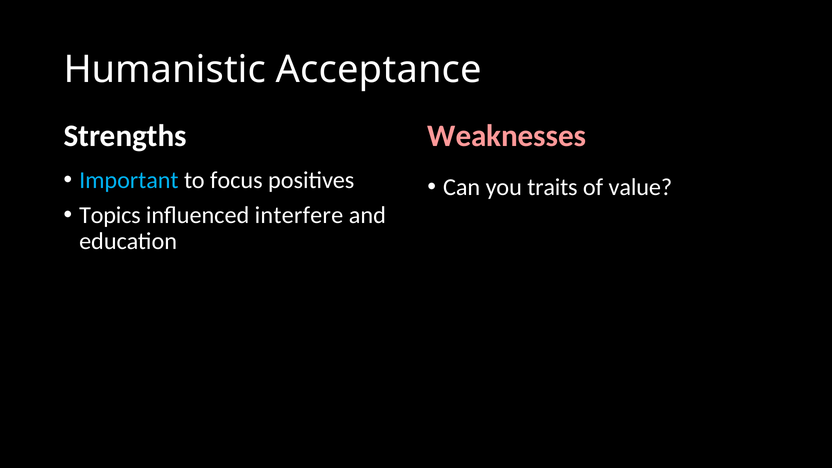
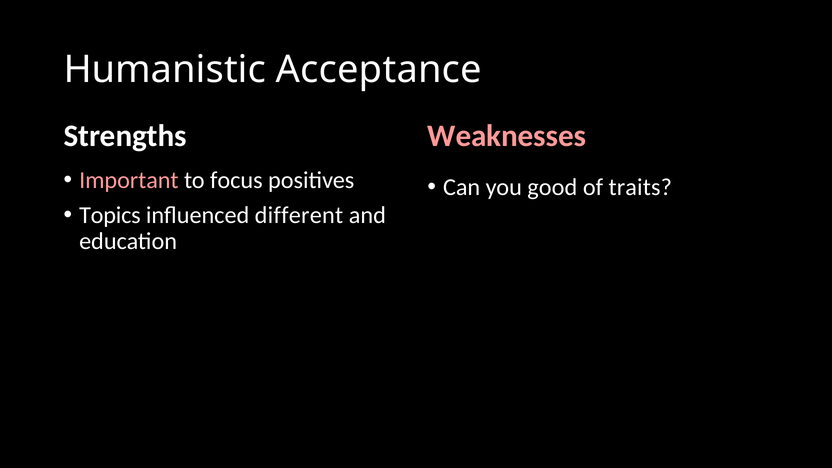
Important colour: light blue -> pink (129, 180)
traits: traits -> good (552, 187)
value: value -> traits (640, 187)
interfere: interfere -> different (299, 215)
